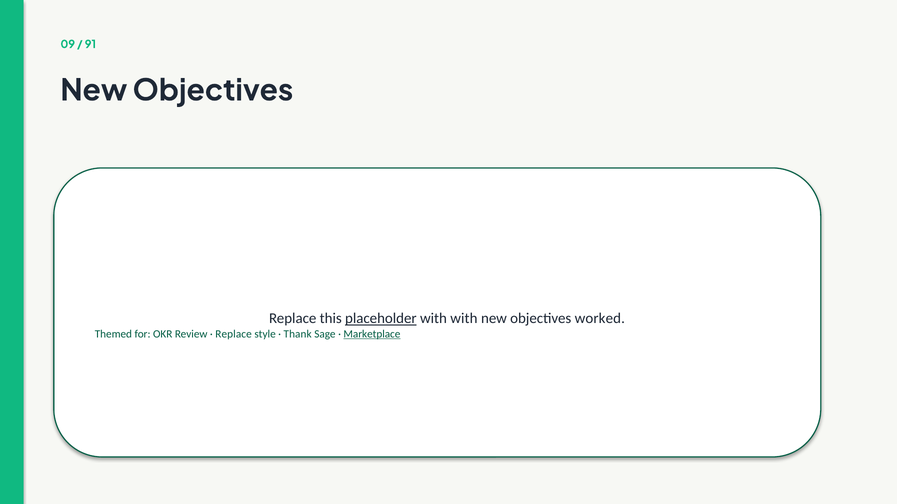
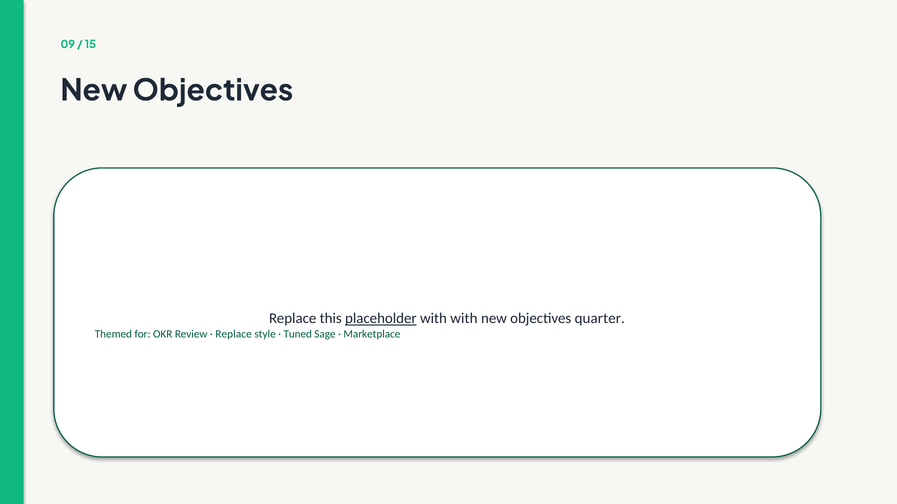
91: 91 -> 15 (90, 44)
worked: worked -> quarter (600, 319)
Thank: Thank -> Tuned (298, 334)
Marketplace underline: present -> none (372, 334)
